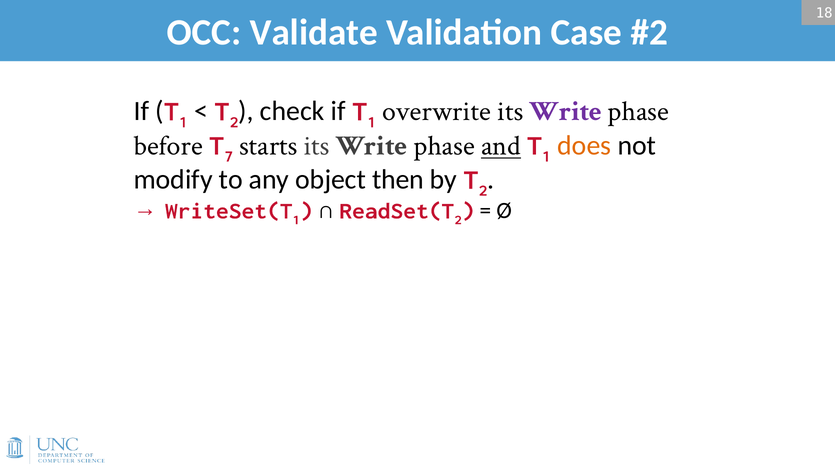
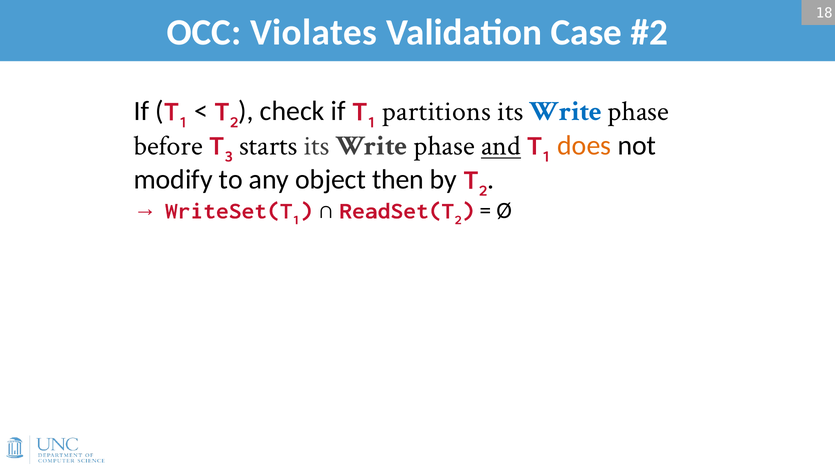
Validate: Validate -> Violates (314, 32)
overwrite: overwrite -> partitions (437, 111)
Write colour: purple -> blue (566, 111)
7: 7 -> 3 (229, 156)
